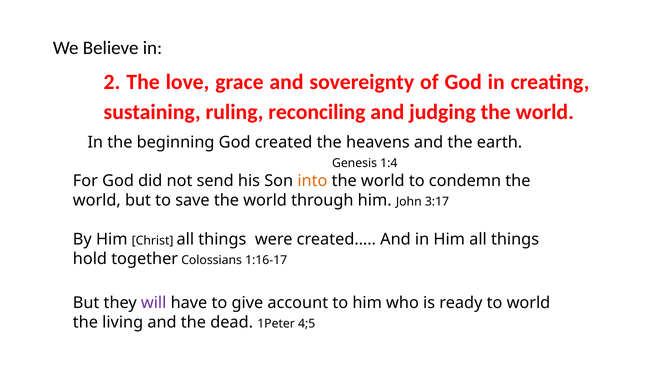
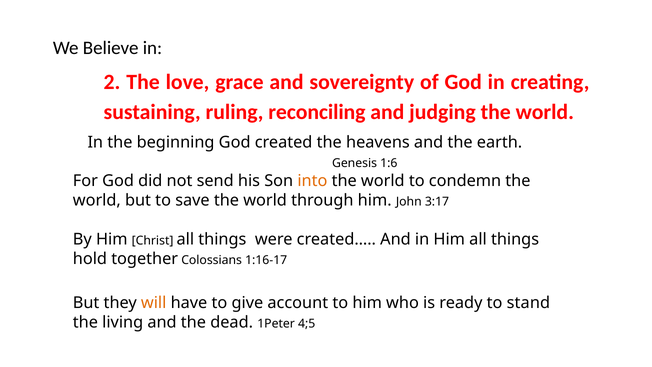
1:4: 1:4 -> 1:6 (389, 163)
will colour: purple -> orange (154, 303)
to world: world -> stand (528, 303)
